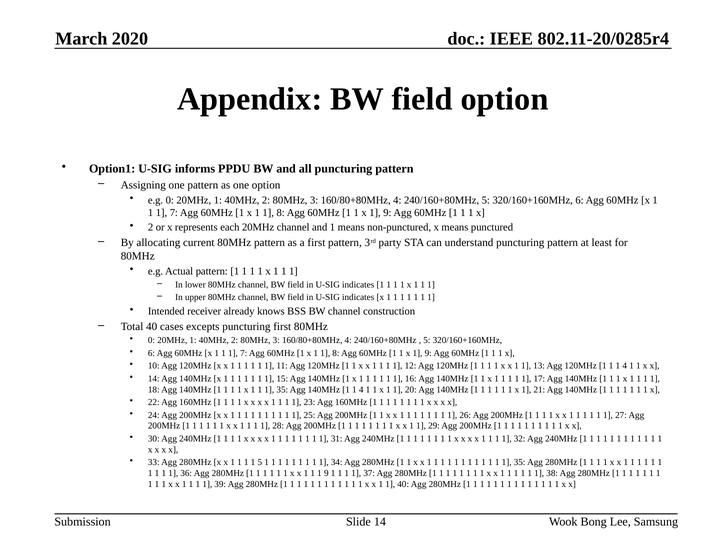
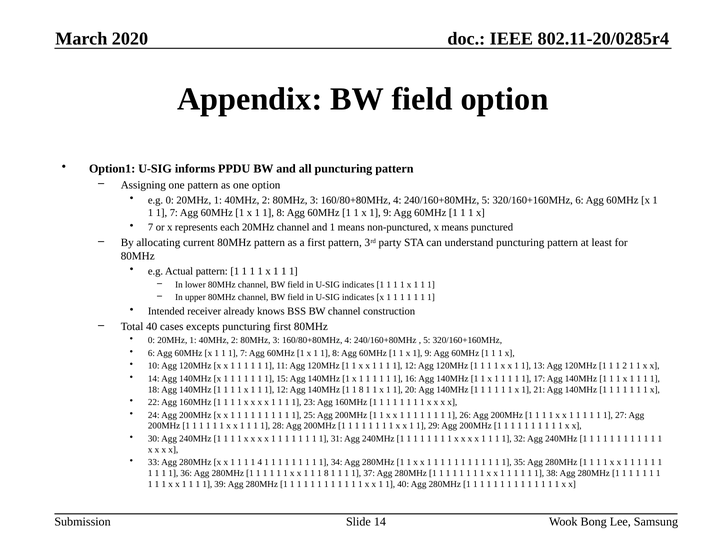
2: 2 -> 7 (151, 228)
1 1 1 4: 4 -> 2 (625, 366)
35: 35 -> 12 (282, 390)
140MHz 1 1 4: 4 -> 8 (361, 390)
1 5: 5 -> 4 (260, 463)
1 1 1 9: 9 -> 8 (326, 474)
